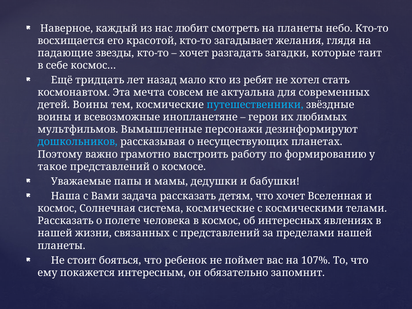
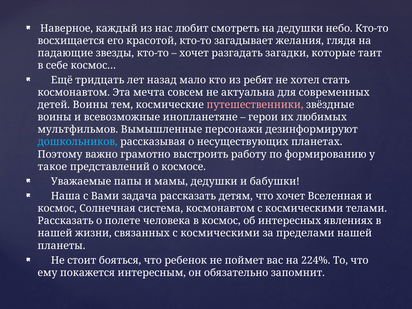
на планеты: планеты -> дедушки (300, 28)
путешественники colour: light blue -> pink (255, 105)
система космические: космические -> космонавтом (220, 209)
связанных с представлений: представлений -> космическими (220, 233)
107%: 107% -> 224% (316, 260)
